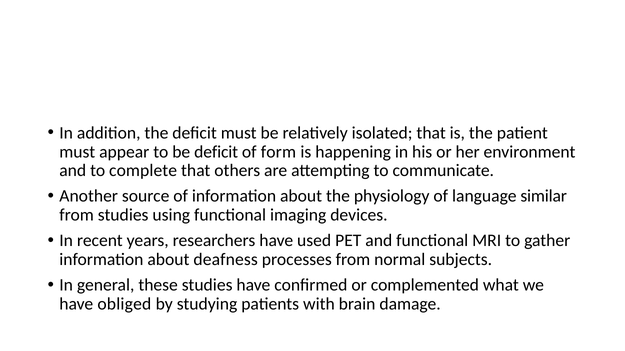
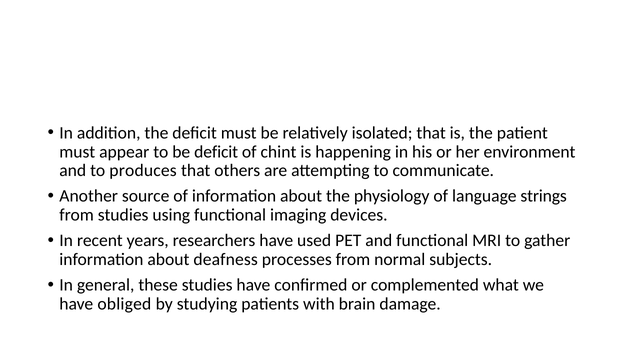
form: form -> chint (278, 152)
complete: complete -> produces (143, 171)
similar: similar -> strings (544, 196)
